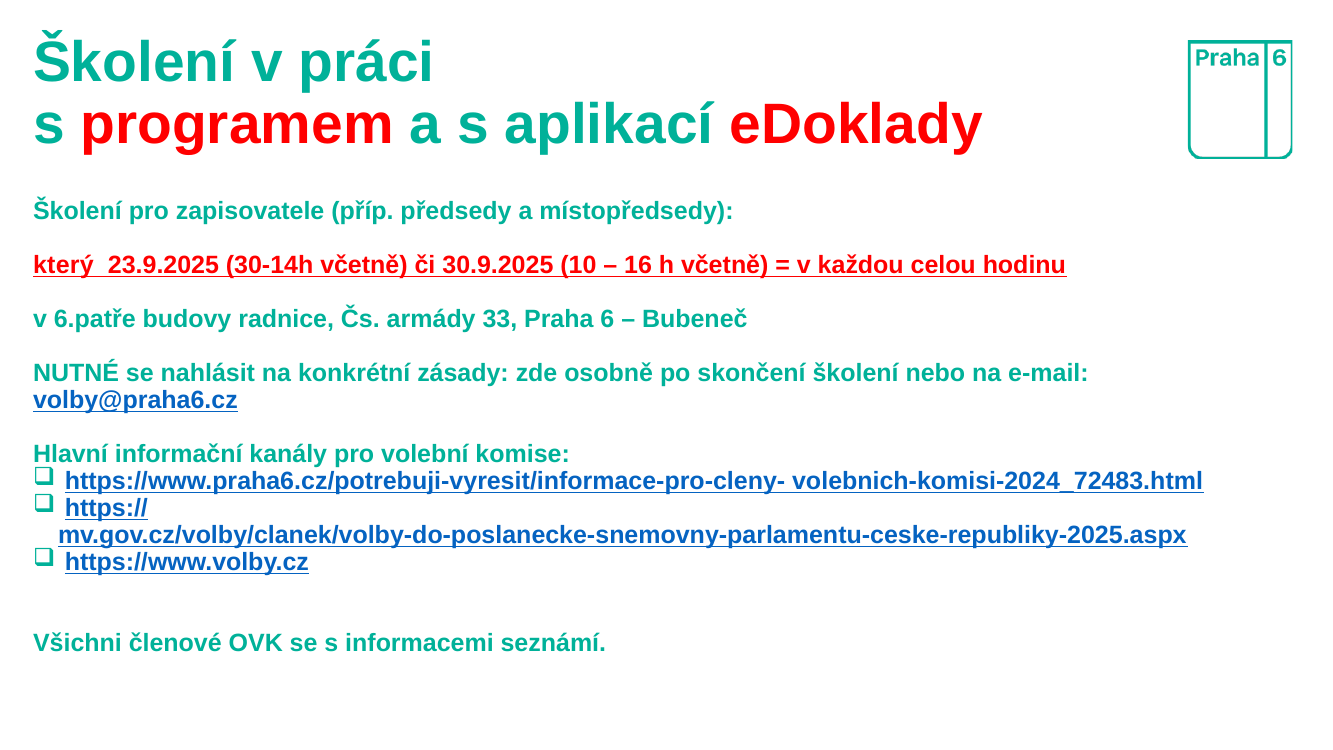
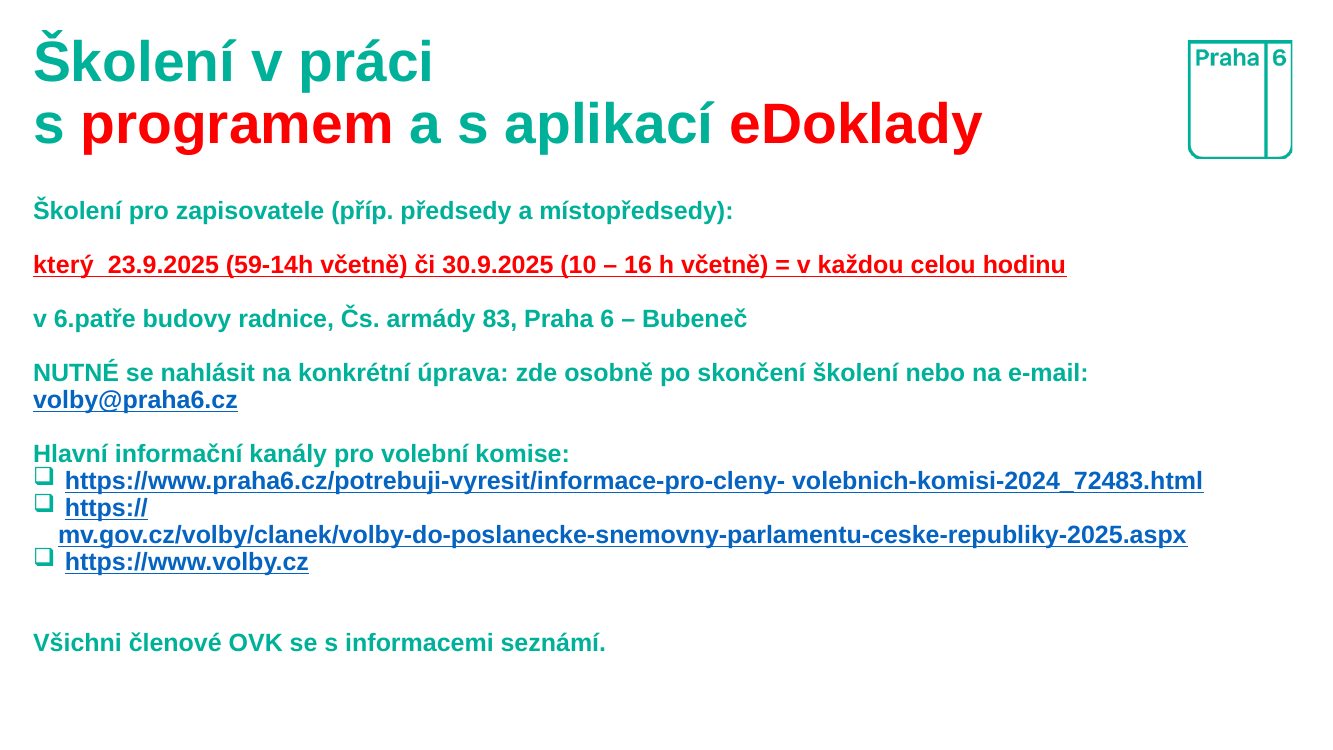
30-14h: 30-14h -> 59-14h (270, 265)
33: 33 -> 83 (500, 319)
zásady: zásady -> úprava (463, 373)
